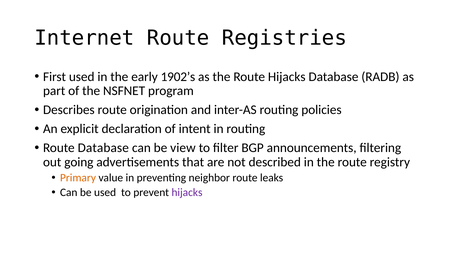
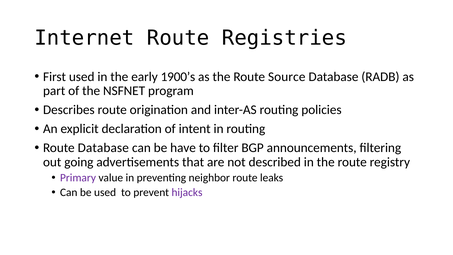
1902’s: 1902’s -> 1900’s (178, 77)
Route Hijacks: Hijacks -> Source (287, 77)
view: view -> have (183, 148)
Primary colour: orange -> purple (78, 178)
